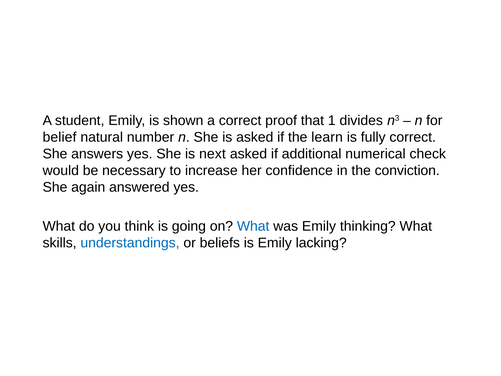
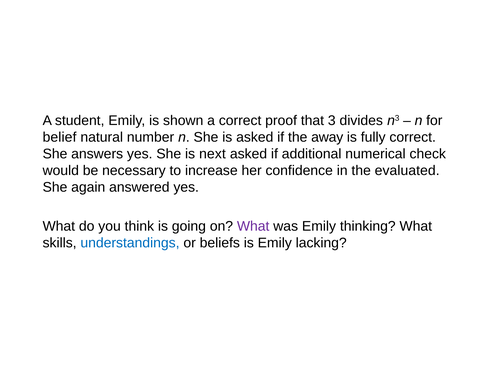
1: 1 -> 3 (332, 120)
learn: learn -> away (327, 137)
conviction: conviction -> evaluated (407, 170)
What colour: blue -> purple (253, 226)
